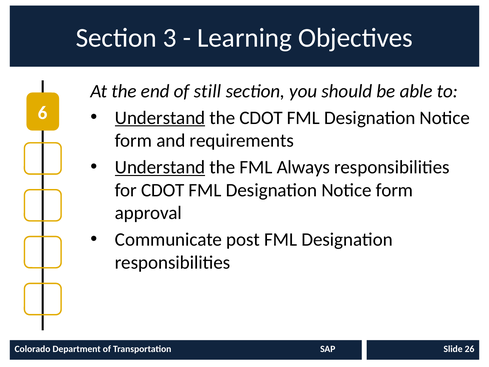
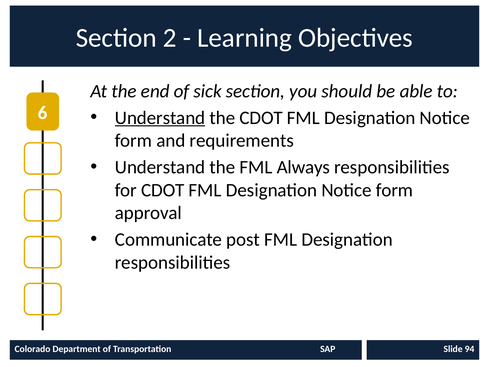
3: 3 -> 2 (170, 38)
still: still -> sick (208, 91)
Understand underline: present -> none (160, 167)
26: 26 -> 94 (470, 349)
